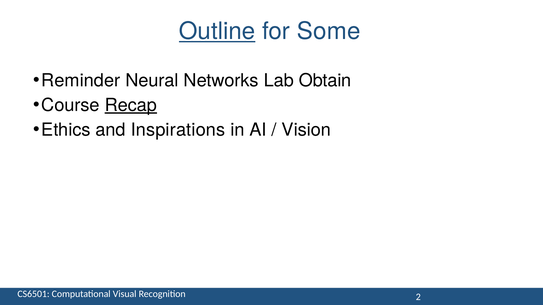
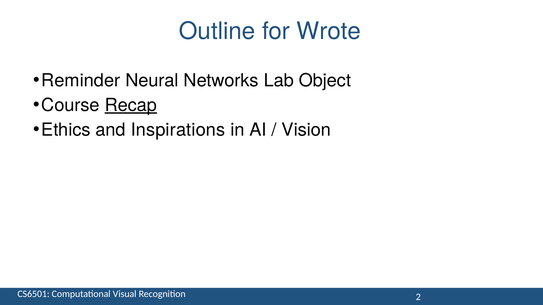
Outline underline: present -> none (217, 31)
Some: Some -> Wrote (329, 31)
Obtain: Obtain -> Object (325, 81)
